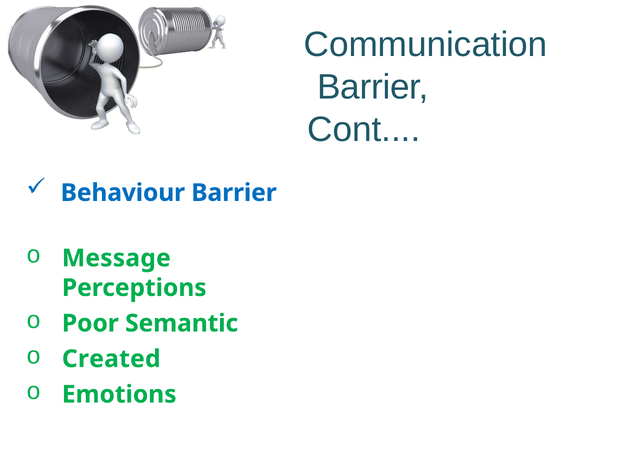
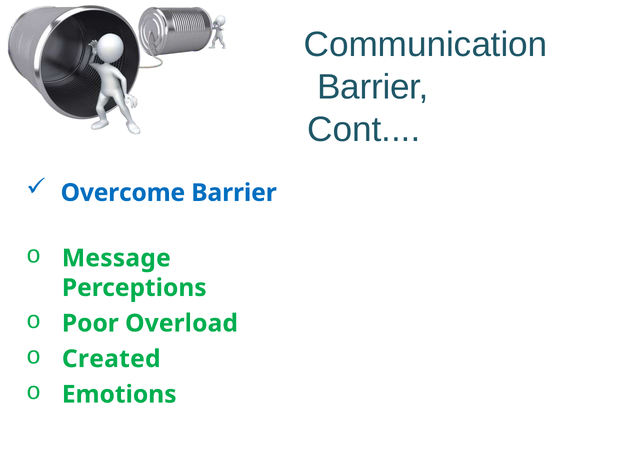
Behaviour: Behaviour -> Overcome (123, 193)
Semantic: Semantic -> Overload (182, 323)
